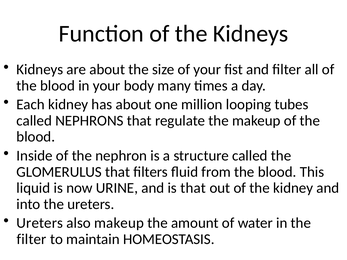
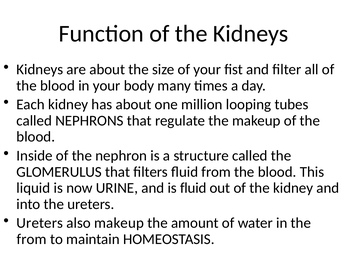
is that: that -> fluid (193, 188)
filter: filter -> from (32, 239)
